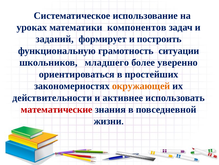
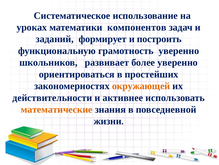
грамотность ситуации: ситуации -> уверенно (179, 51)
младшего: младшего -> развивает (107, 62)
математические colour: red -> orange (57, 109)
